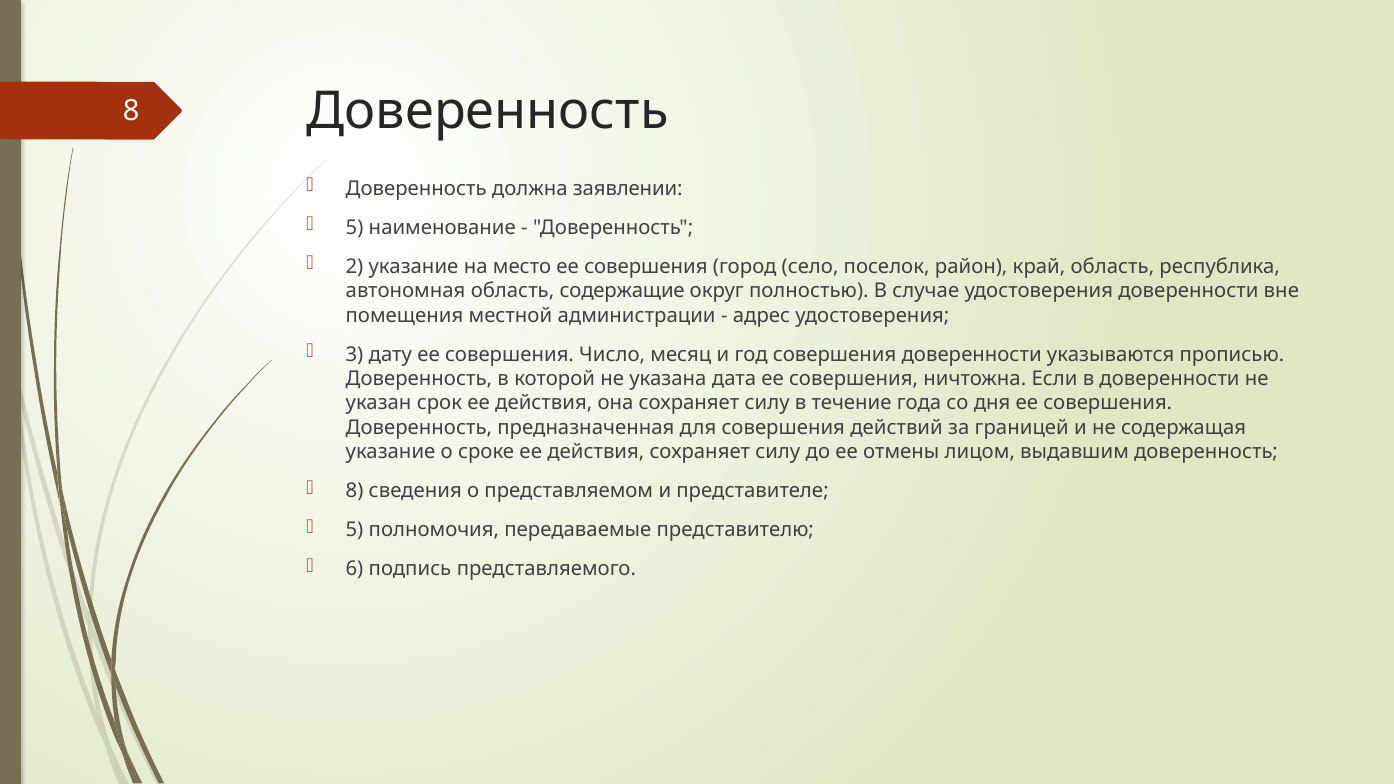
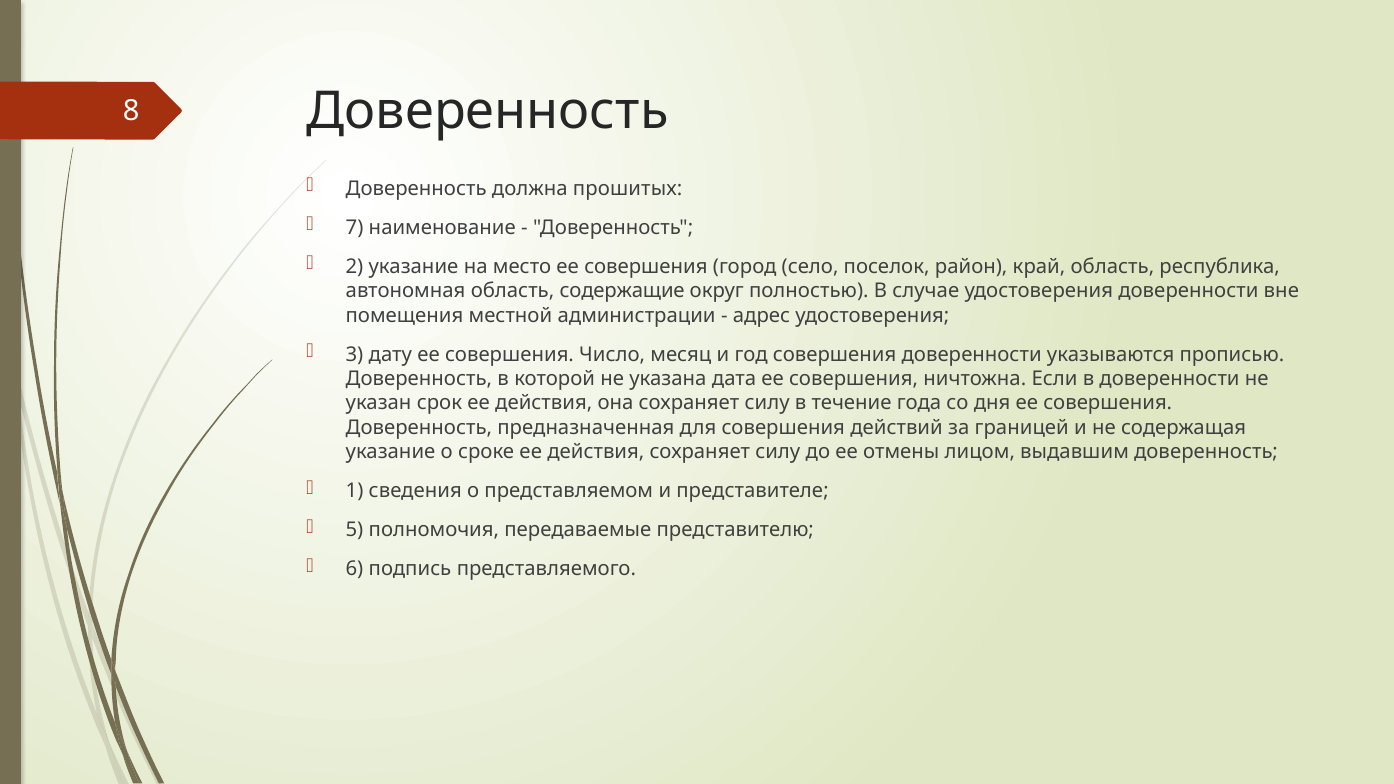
заявлении: заявлении -> прошитых (628, 189)
5: 5 -> 7 (355, 227)
8: 8 -> 1 (355, 491)
